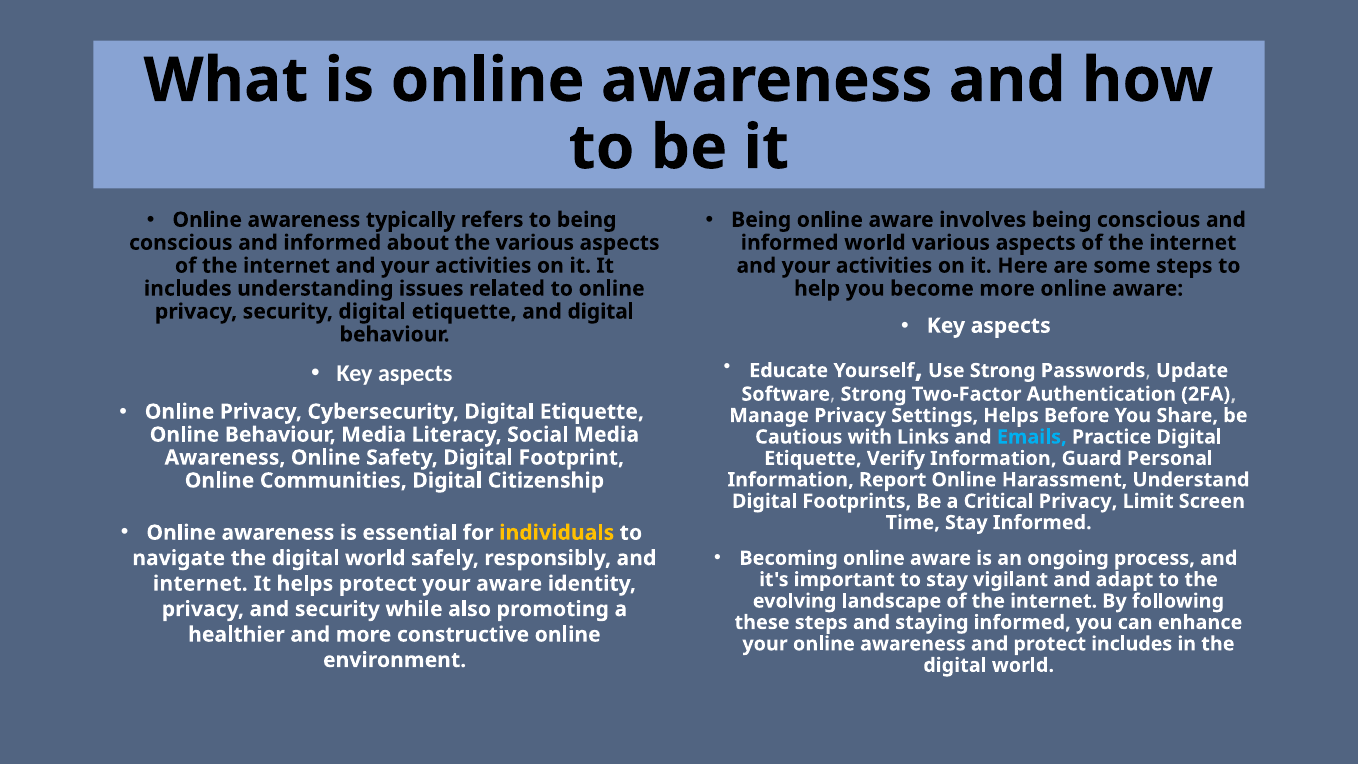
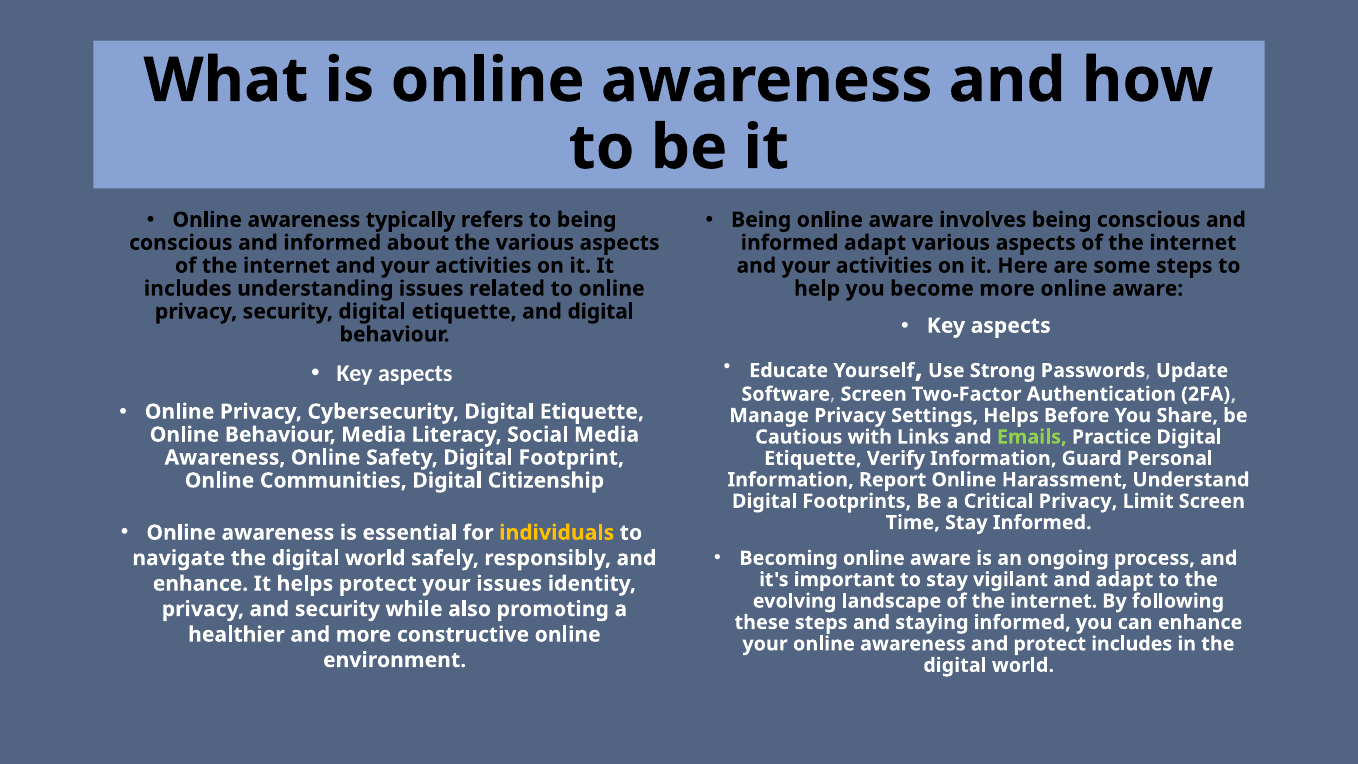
informed world: world -> adapt (875, 243)
Software Strong: Strong -> Screen (874, 394)
Emails colour: light blue -> light green (1032, 437)
internet: internet -> enhance (200, 584)
your aware: aware -> issues (509, 584)
